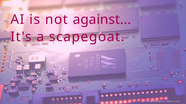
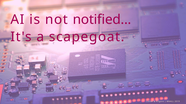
against: against -> notified (102, 20)
